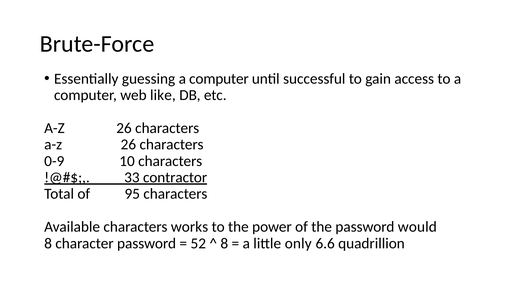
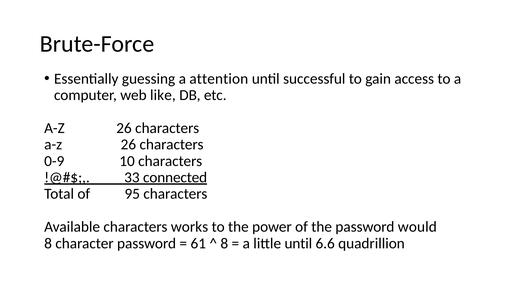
guessing a computer: computer -> attention (219, 79)
contractor: contractor -> connected (175, 178)
52: 52 -> 61 (198, 244)
little only: only -> until (298, 244)
